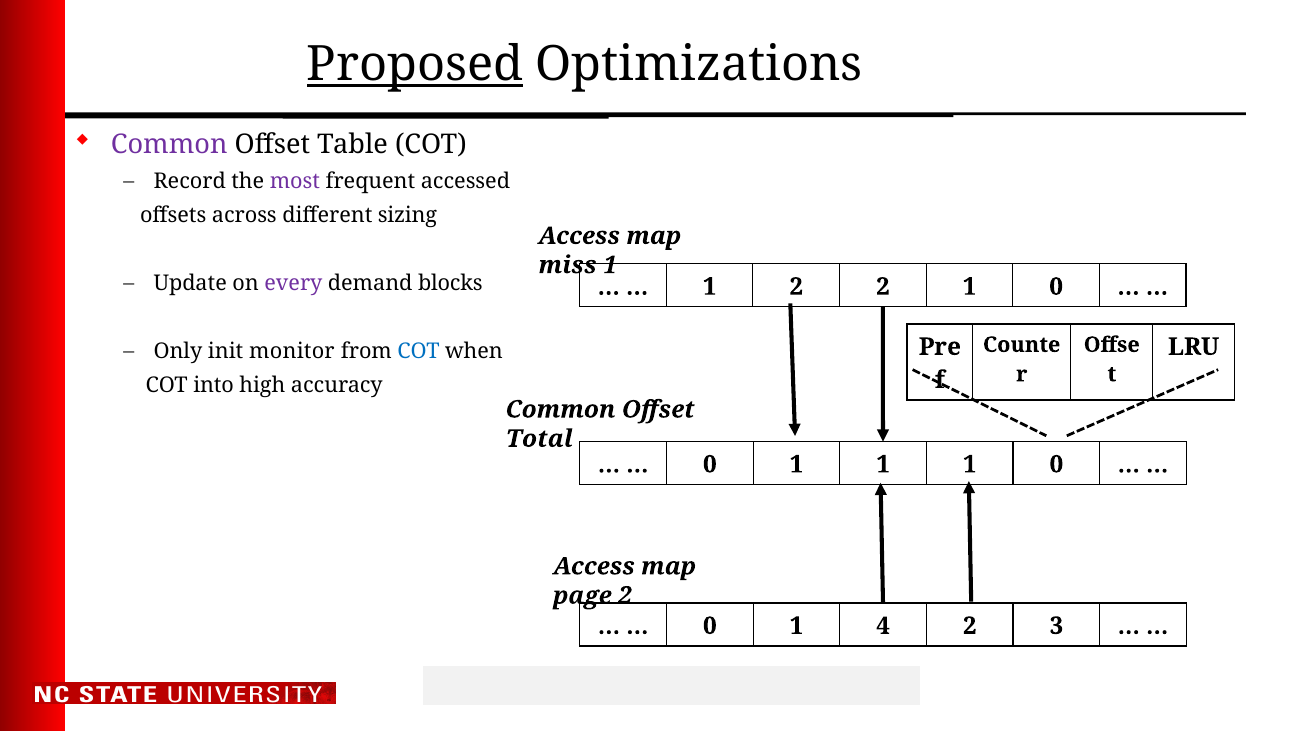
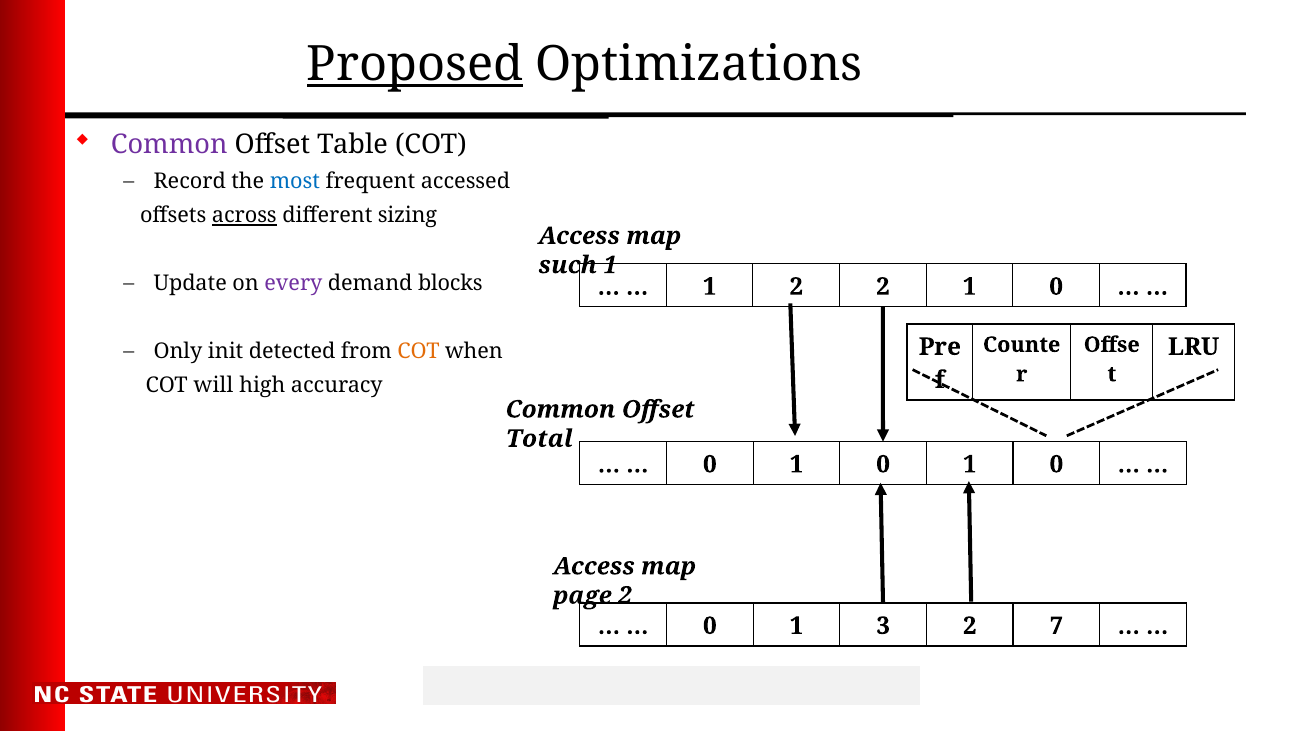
most colour: purple -> blue (295, 182)
across underline: none -> present (244, 216)
miss: miss -> such (568, 265)
monitor: monitor -> detected (292, 351)
COT colour: blue -> orange (419, 351)
into: into -> will (213, 385)
1: 1 -> 0 (883, 465)
4: 4 -> 3 (883, 626)
3: 3 -> 7 (1056, 626)
